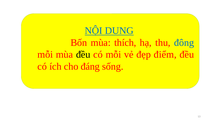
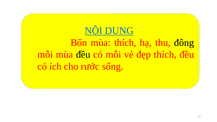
đông colour: blue -> black (184, 43)
đẹp điểm: điểm -> thích (165, 55)
đáng: đáng -> rước (90, 67)
